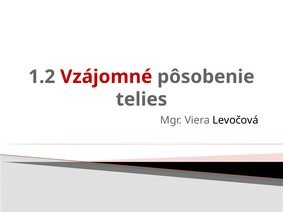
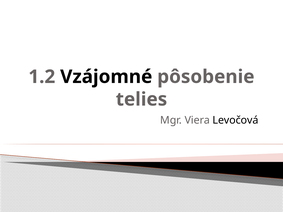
Vzájomné colour: red -> black (106, 77)
